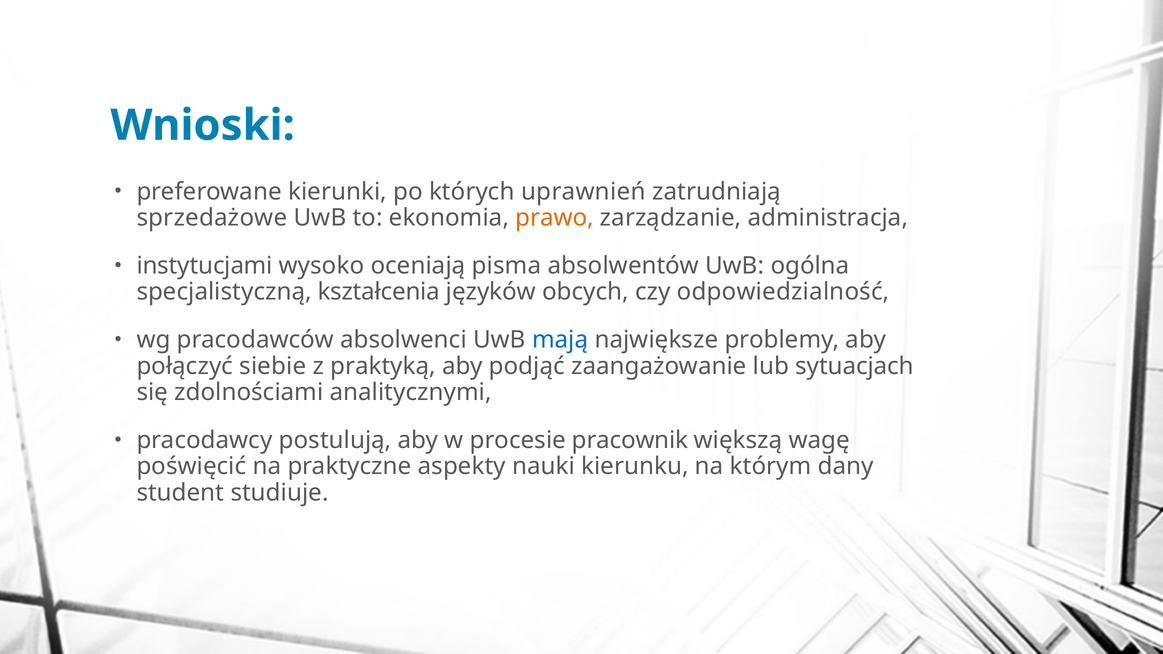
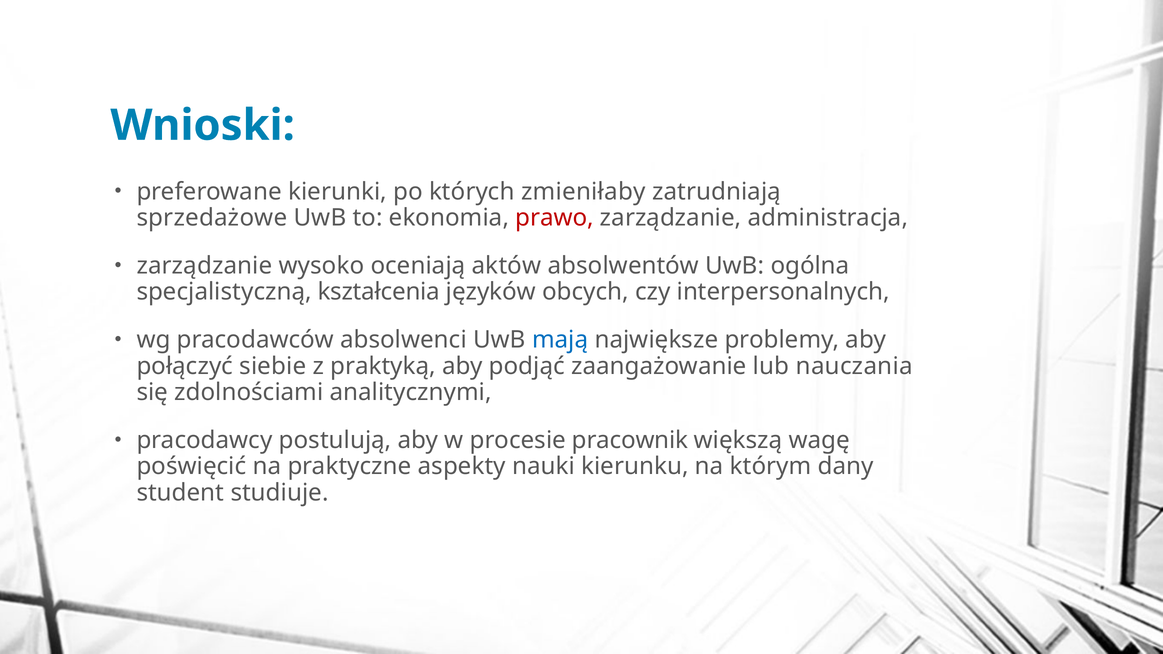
uprawnień: uprawnień -> zmieniłaby (583, 192)
prawo colour: orange -> red (555, 218)
instytucjami: instytucjami -> zarządzanie (205, 266)
pisma: pisma -> aktów (507, 266)
odpowiedzialność: odpowiedzialność -> interpersonalnych (783, 292)
sytuacjach: sytuacjach -> nauczania (854, 366)
